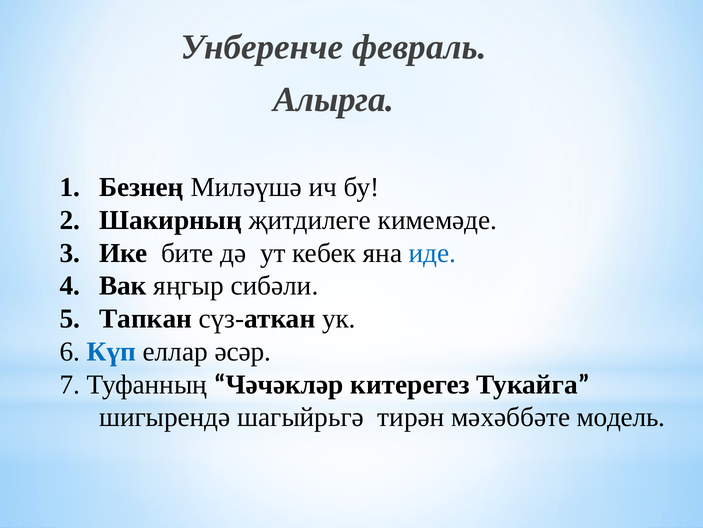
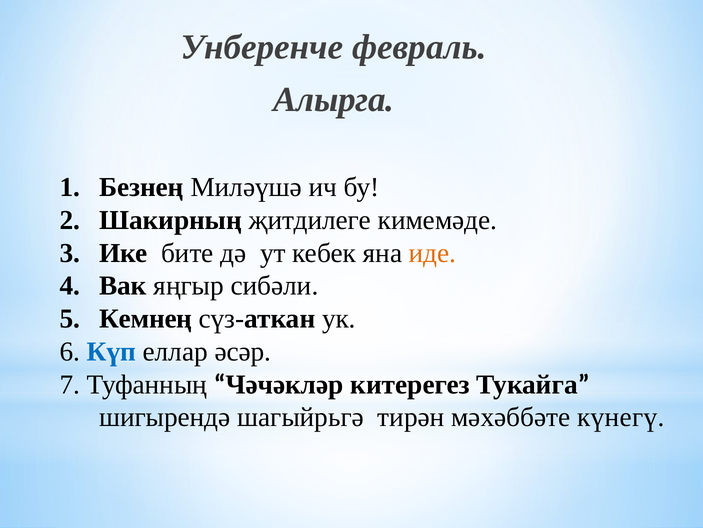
иде colour: blue -> orange (433, 253)
Тапкан: Тапкан -> Кемнең (146, 318)
модель: модель -> күнегү (621, 417)
